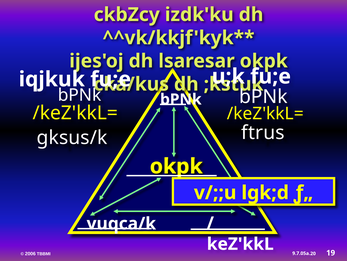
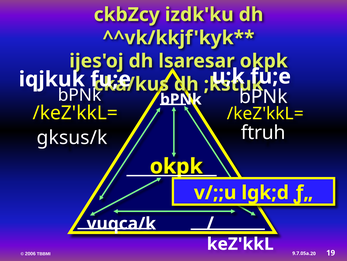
ftrus: ftrus -> ftruh (263, 132)
